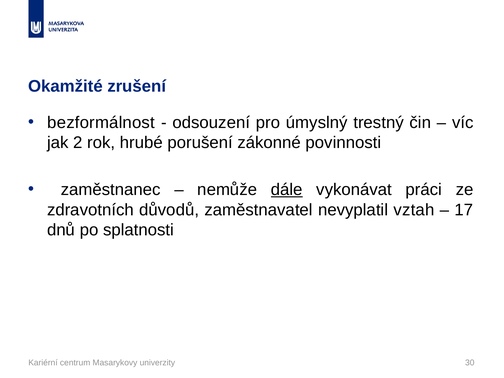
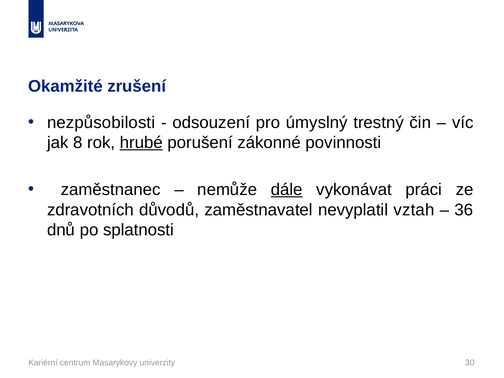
bezformálnost: bezformálnost -> nezpůsobilosti (101, 122)
2: 2 -> 8 (78, 143)
hrubé underline: none -> present (141, 143)
17: 17 -> 36 (464, 210)
